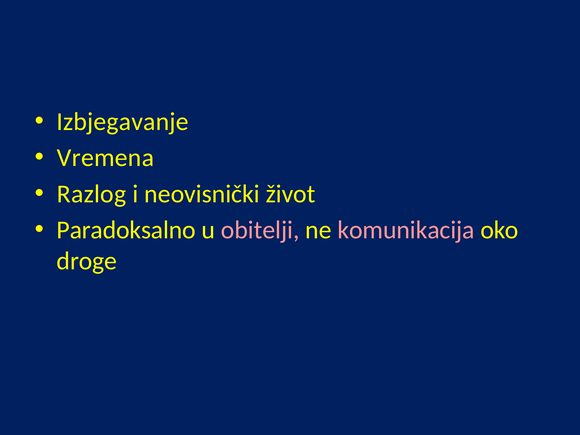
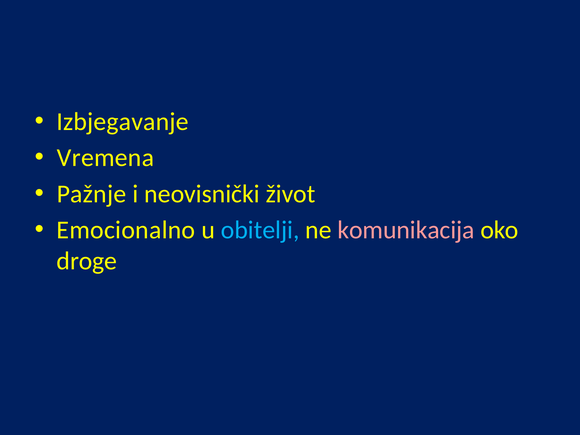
Razlog: Razlog -> Pažnje (92, 194)
Paradoksalno: Paradoksalno -> Emocionalno (126, 230)
obitelji colour: pink -> light blue (260, 230)
